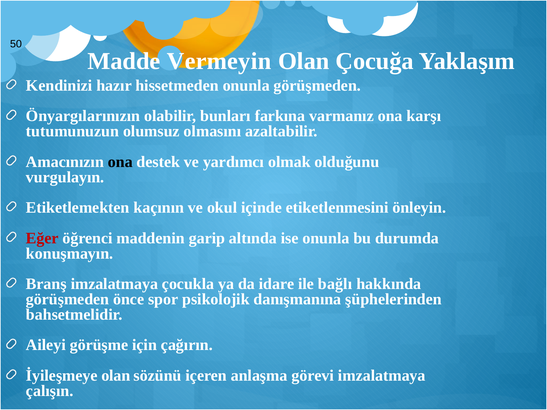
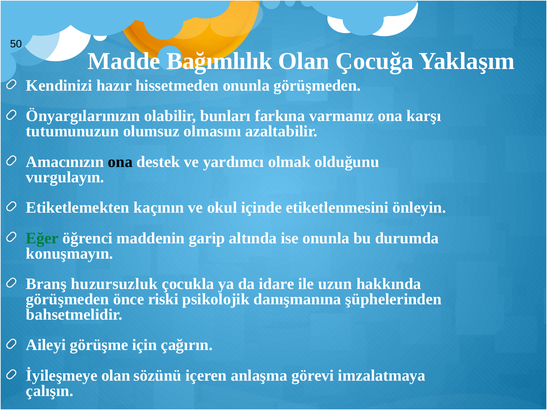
Vermeyin: Vermeyin -> Bağımlılık (219, 61)
Eğer colour: red -> green (42, 238)
Branş imzalatmaya: imzalatmaya -> huzursuzluk (114, 284)
bağlı: bağlı -> uzun (335, 284)
spor: spor -> riski (163, 299)
